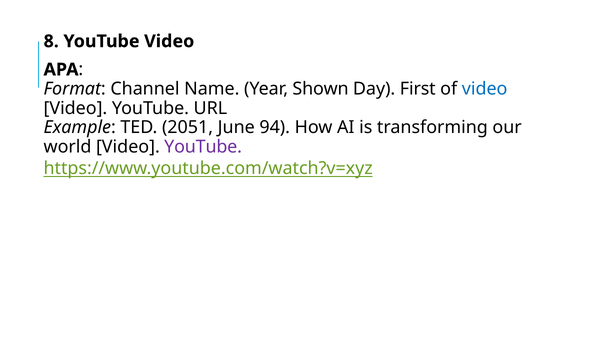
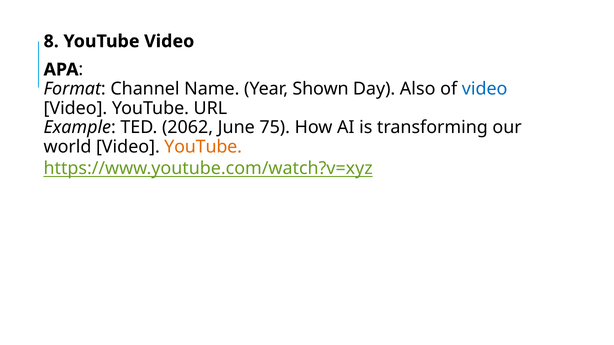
First: First -> Also (418, 89)
2051: 2051 -> 2062 (188, 128)
94: 94 -> 75 (275, 128)
YouTube colour: purple -> orange (203, 147)
